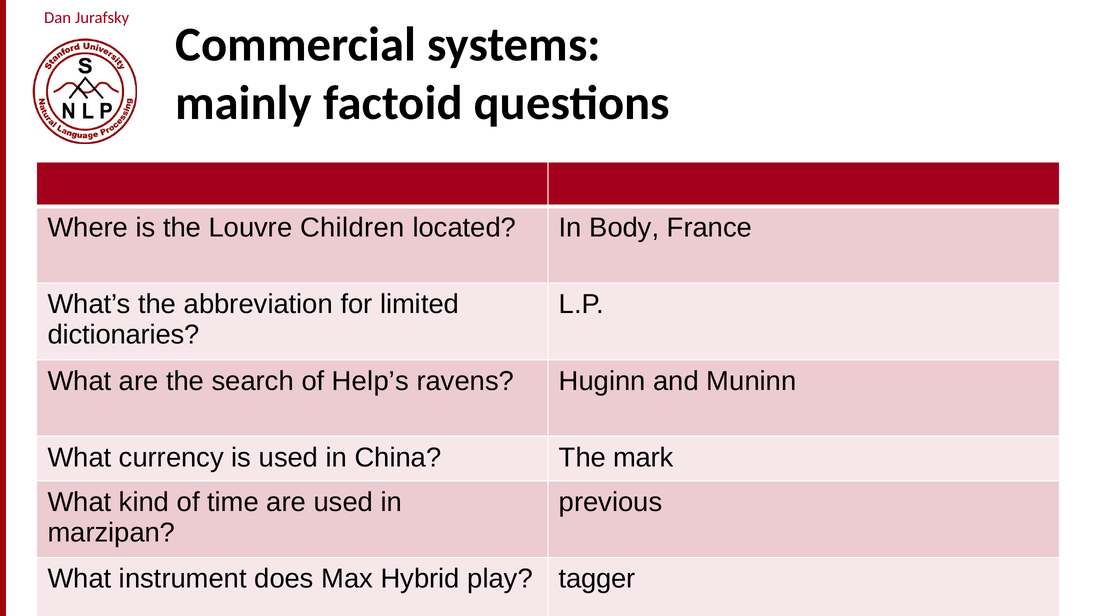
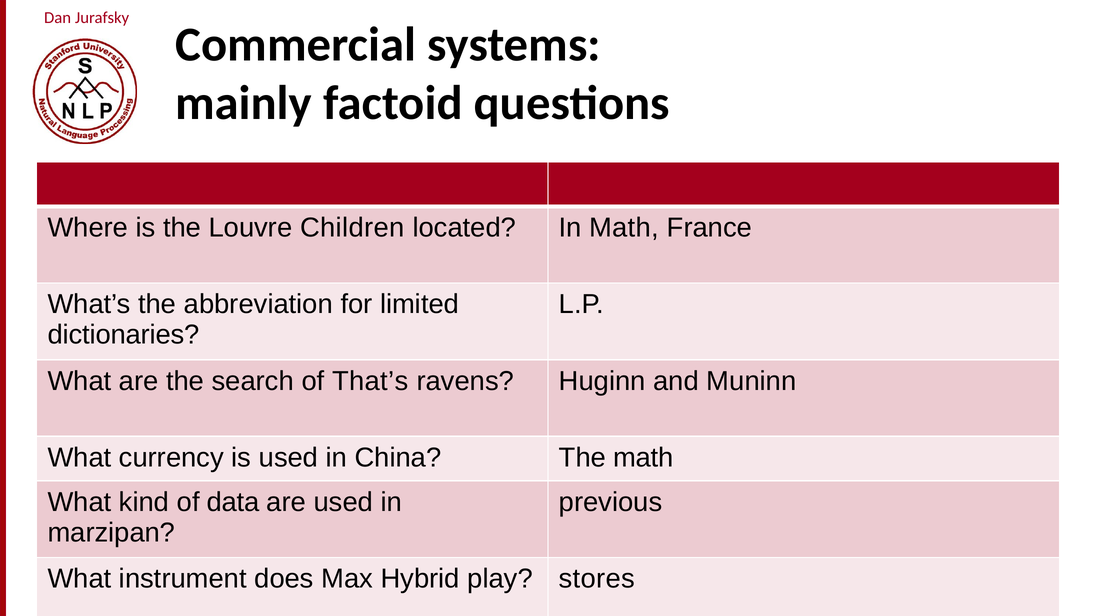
In Body: Body -> Math (624, 228)
Help’s: Help’s -> That’s (370, 381)
The mark: mark -> math (643, 458)
time: time -> data (233, 502)
tagger: tagger -> stores (597, 579)
